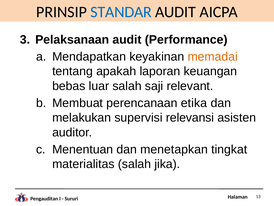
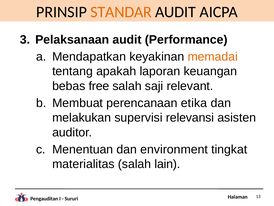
STANDAR colour: blue -> orange (121, 12)
luar: luar -> free (99, 86)
menetapkan: menetapkan -> environment (174, 149)
jika: jika -> lain (167, 164)
